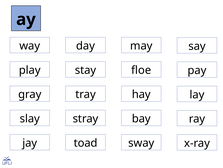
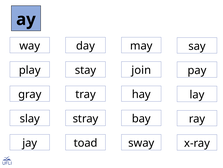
floe: floe -> join (141, 70)
